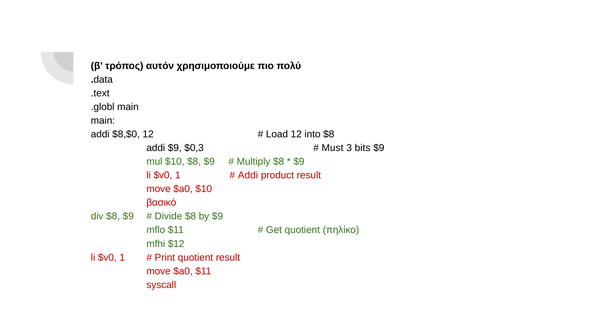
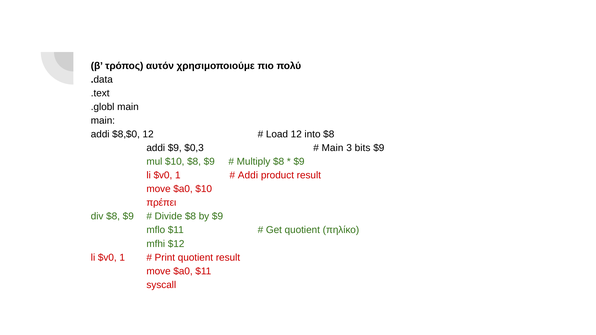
Must: Must -> Main (333, 148)
βασικό: βασικό -> πρέπει (161, 203)
